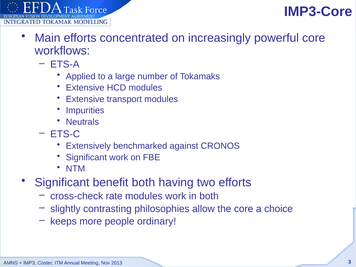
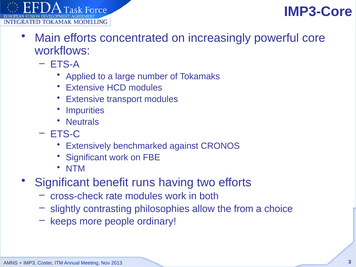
benefit both: both -> runs (143, 182)
the core: core -> from (244, 209)
